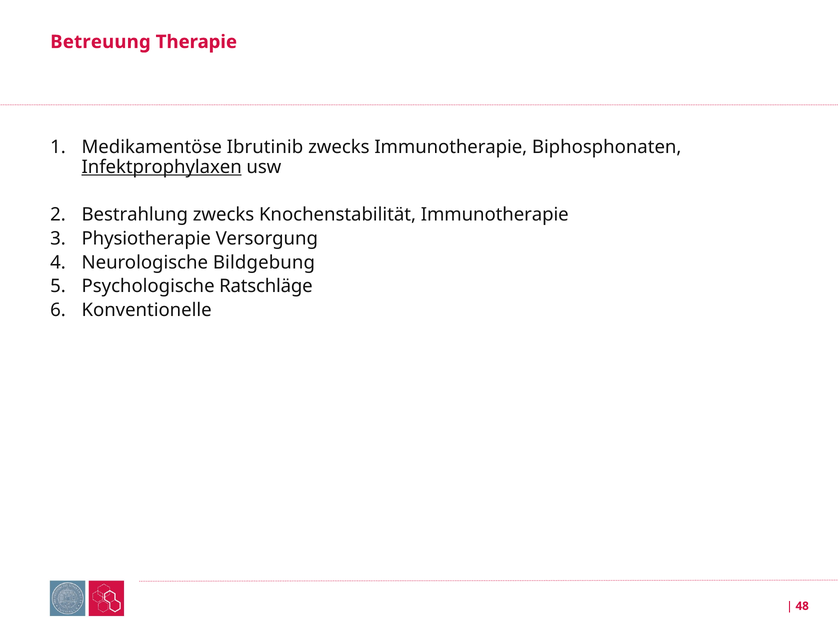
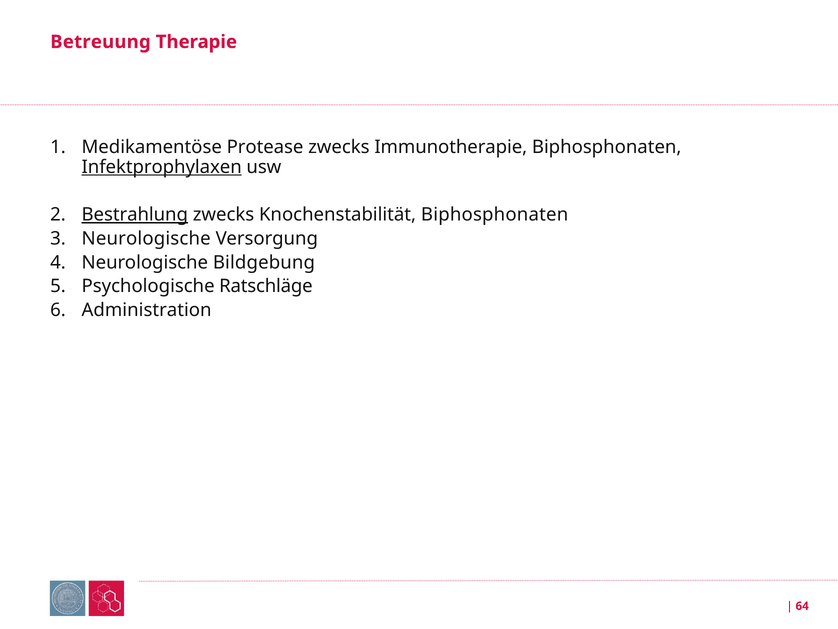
Ibrutinib: Ibrutinib -> Protease (265, 147)
Bestrahlung underline: none -> present (135, 215)
Knochenstabilität Immunotherapie: Immunotherapie -> Biphosphonaten (495, 215)
Physiotherapie: Physiotherapie -> Neurologische (146, 238)
Konventionelle: Konventionelle -> Administration (147, 310)
48: 48 -> 64 (802, 606)
